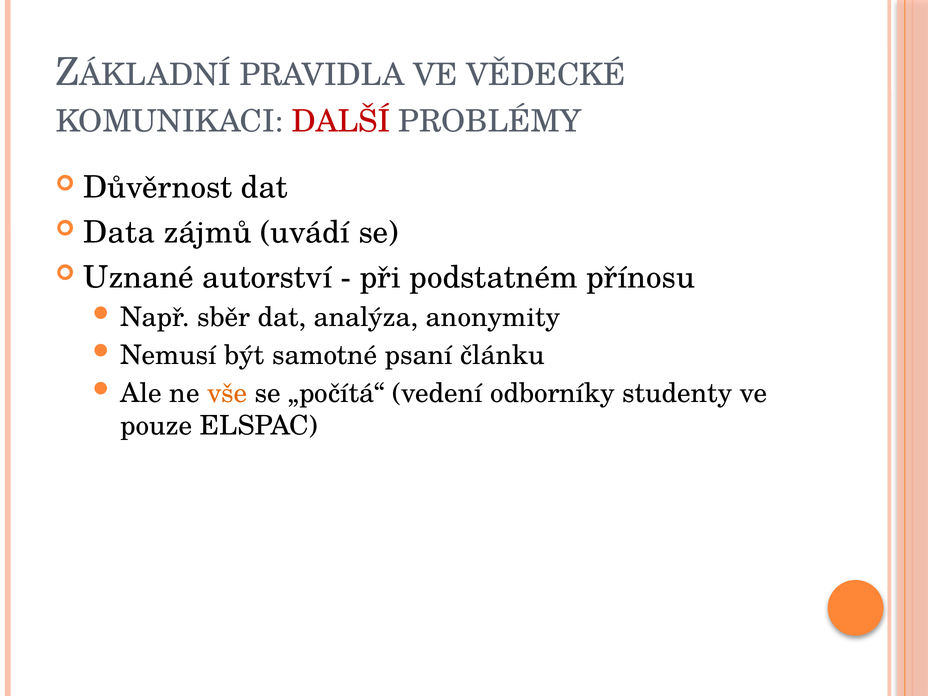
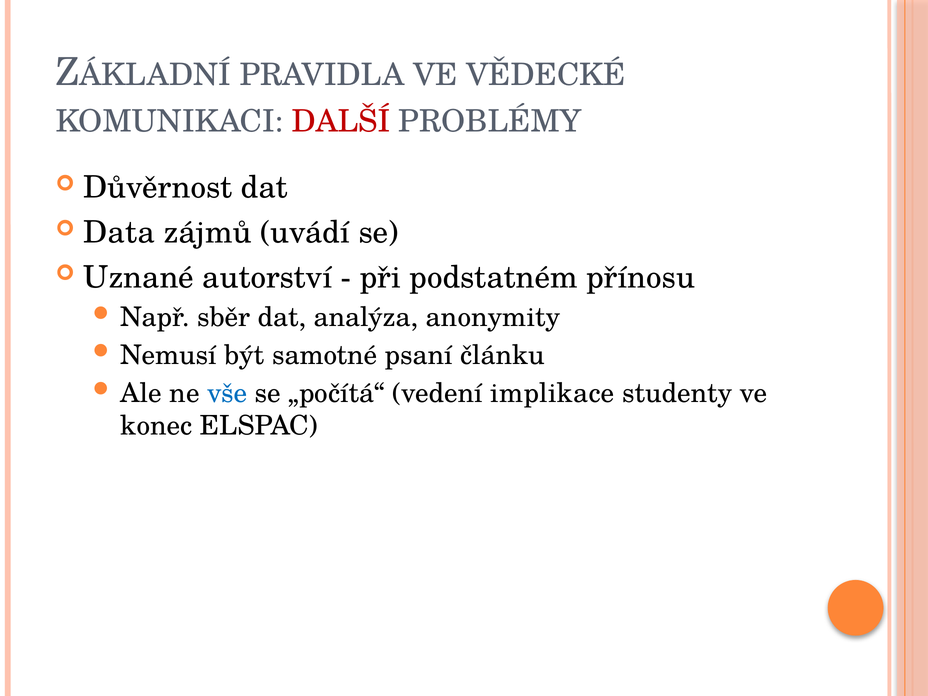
vše colour: orange -> blue (227, 393)
odborníky: odborníky -> implikace (552, 393)
pouze: pouze -> konec (156, 426)
